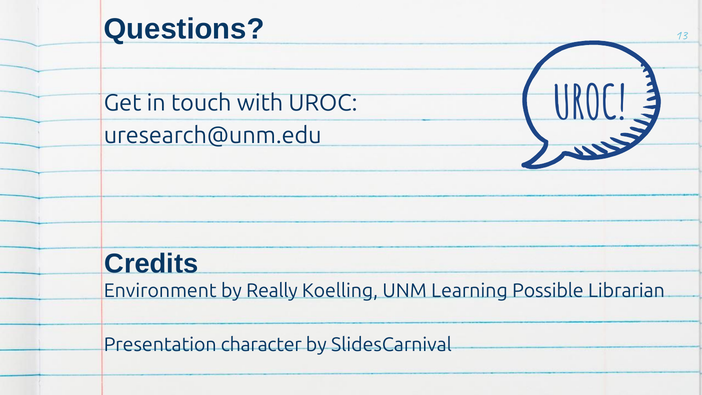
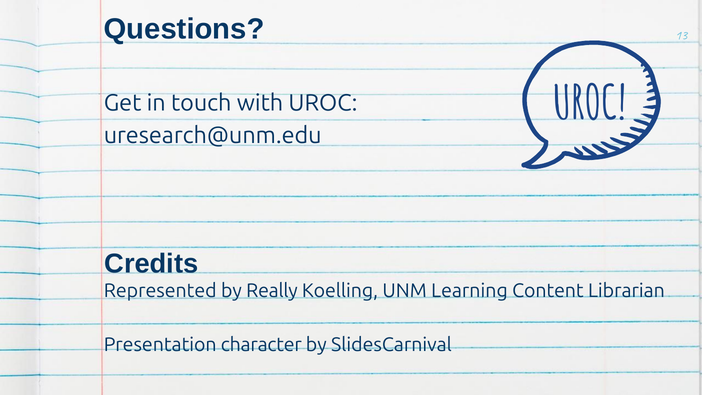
Environment: Environment -> Represented (160, 291)
Possible: Possible -> Content (548, 291)
